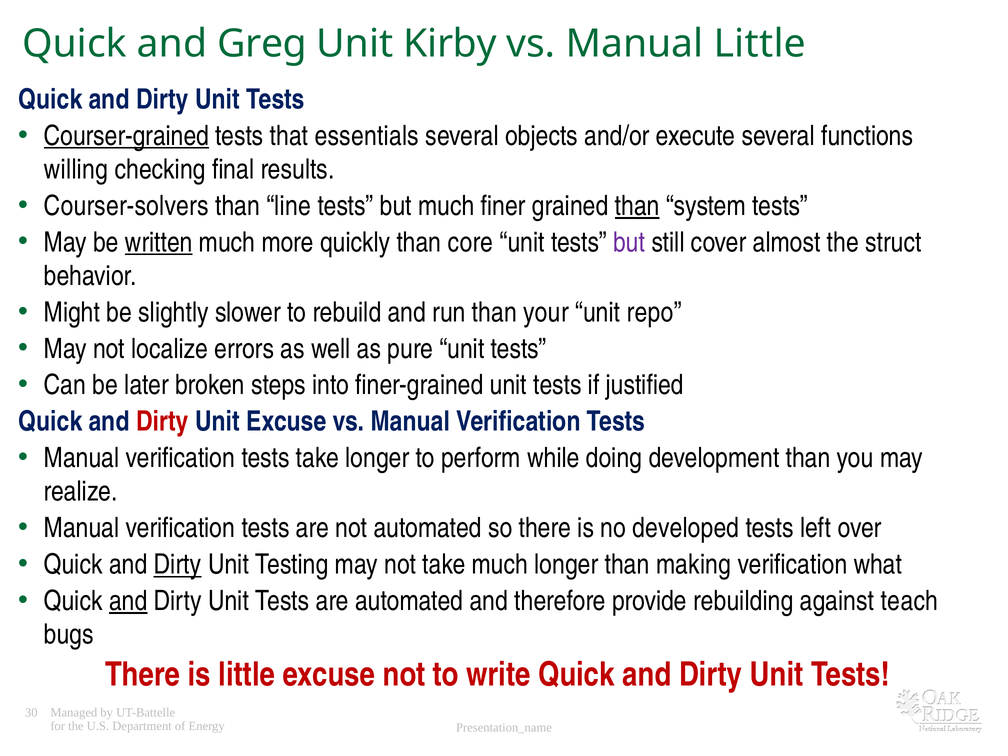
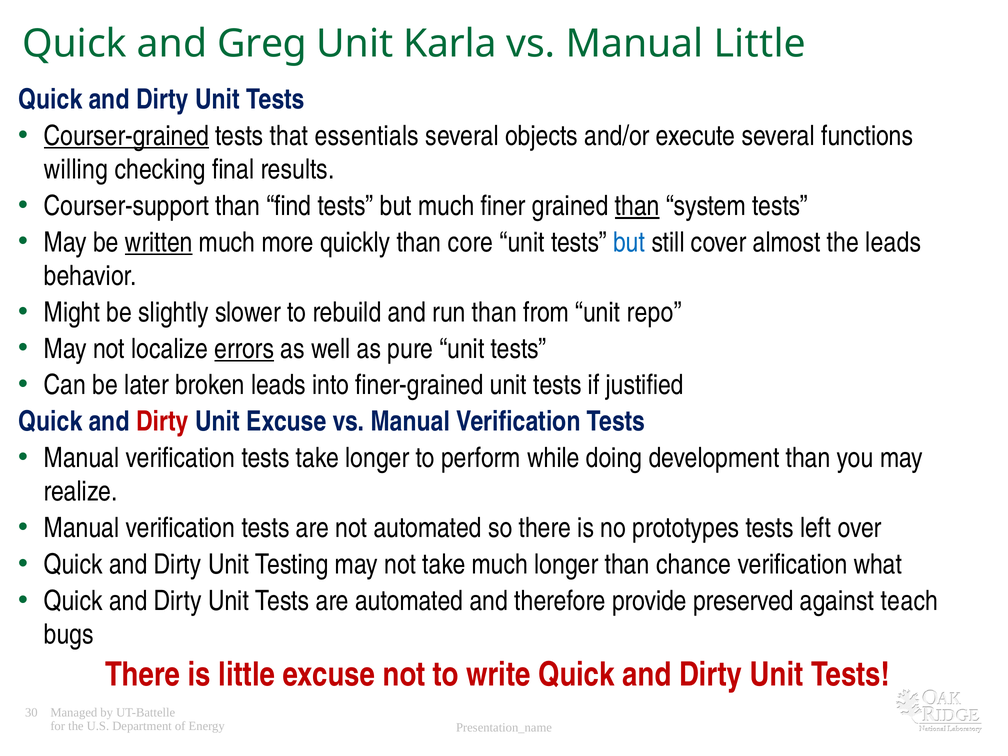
Kirby: Kirby -> Karla (450, 44)
Courser-solvers: Courser-solvers -> Courser-support (126, 206)
line: line -> find (289, 206)
but colour: purple -> blue (629, 242)
the struct: struct -> leads (893, 242)
your: your -> from (546, 312)
errors underline: none -> present (244, 349)
broken steps: steps -> leads (278, 385)
developed: developed -> prototypes (686, 528)
Dirty underline: present -> none (178, 565)
making: making -> chance (694, 565)
and underline: present -> none (128, 601)
rebuilding: rebuilding -> preserved (743, 601)
